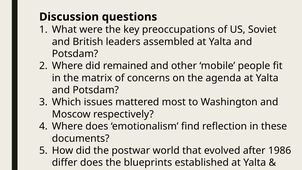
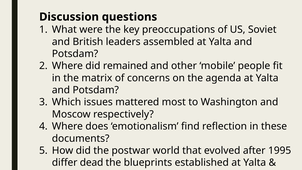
1986: 1986 -> 1995 (280, 150)
differ does: does -> dead (92, 163)
